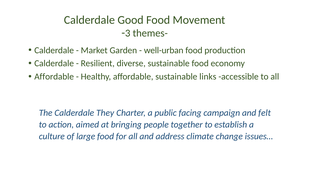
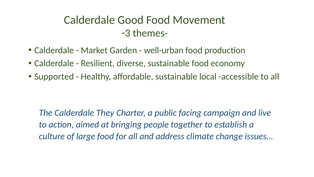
Affordable: Affordable -> Supported (54, 76)
links: links -> local (208, 76)
felt: felt -> live (265, 113)
